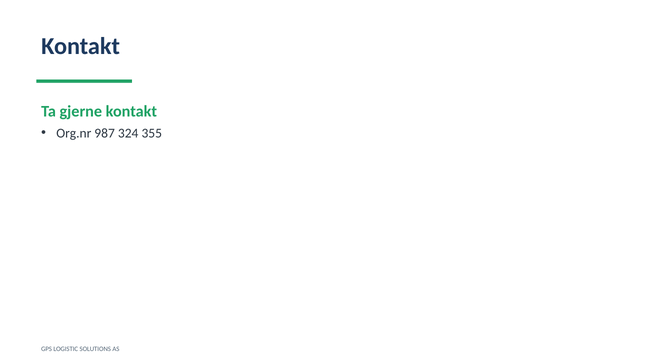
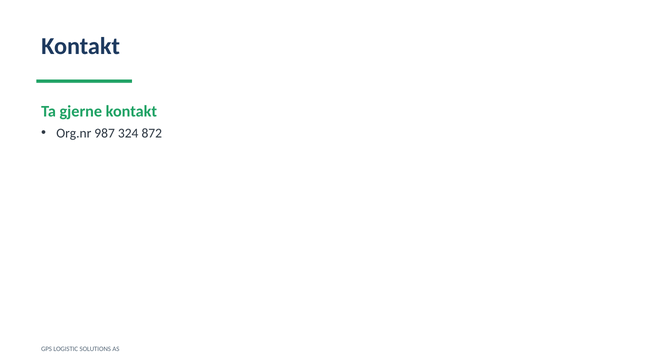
355: 355 -> 872 (152, 133)
